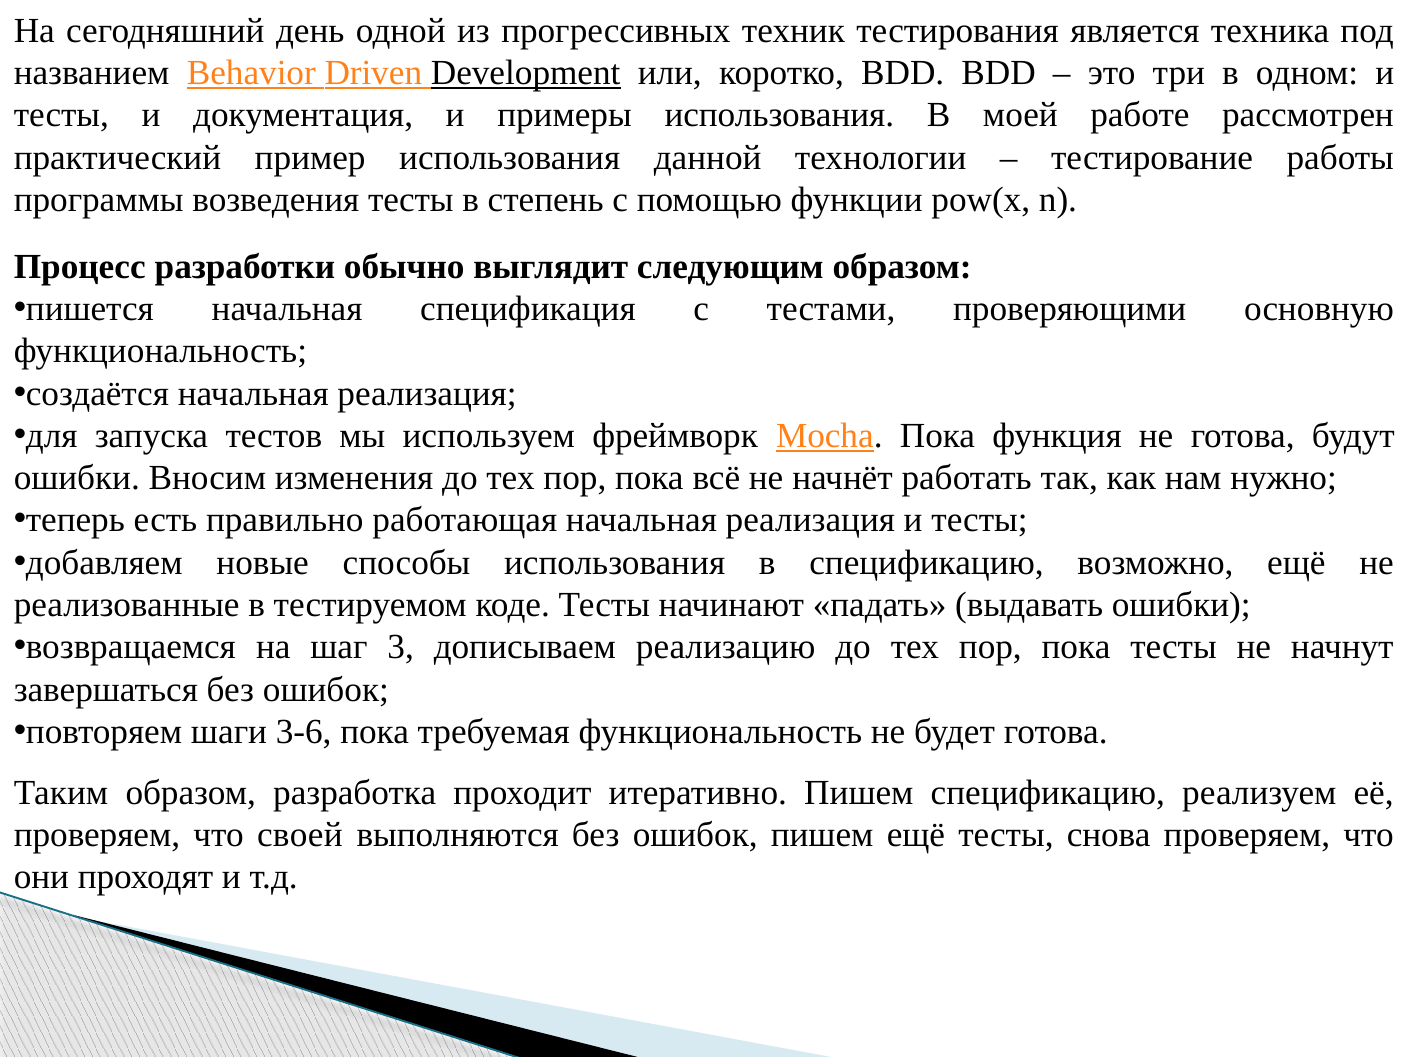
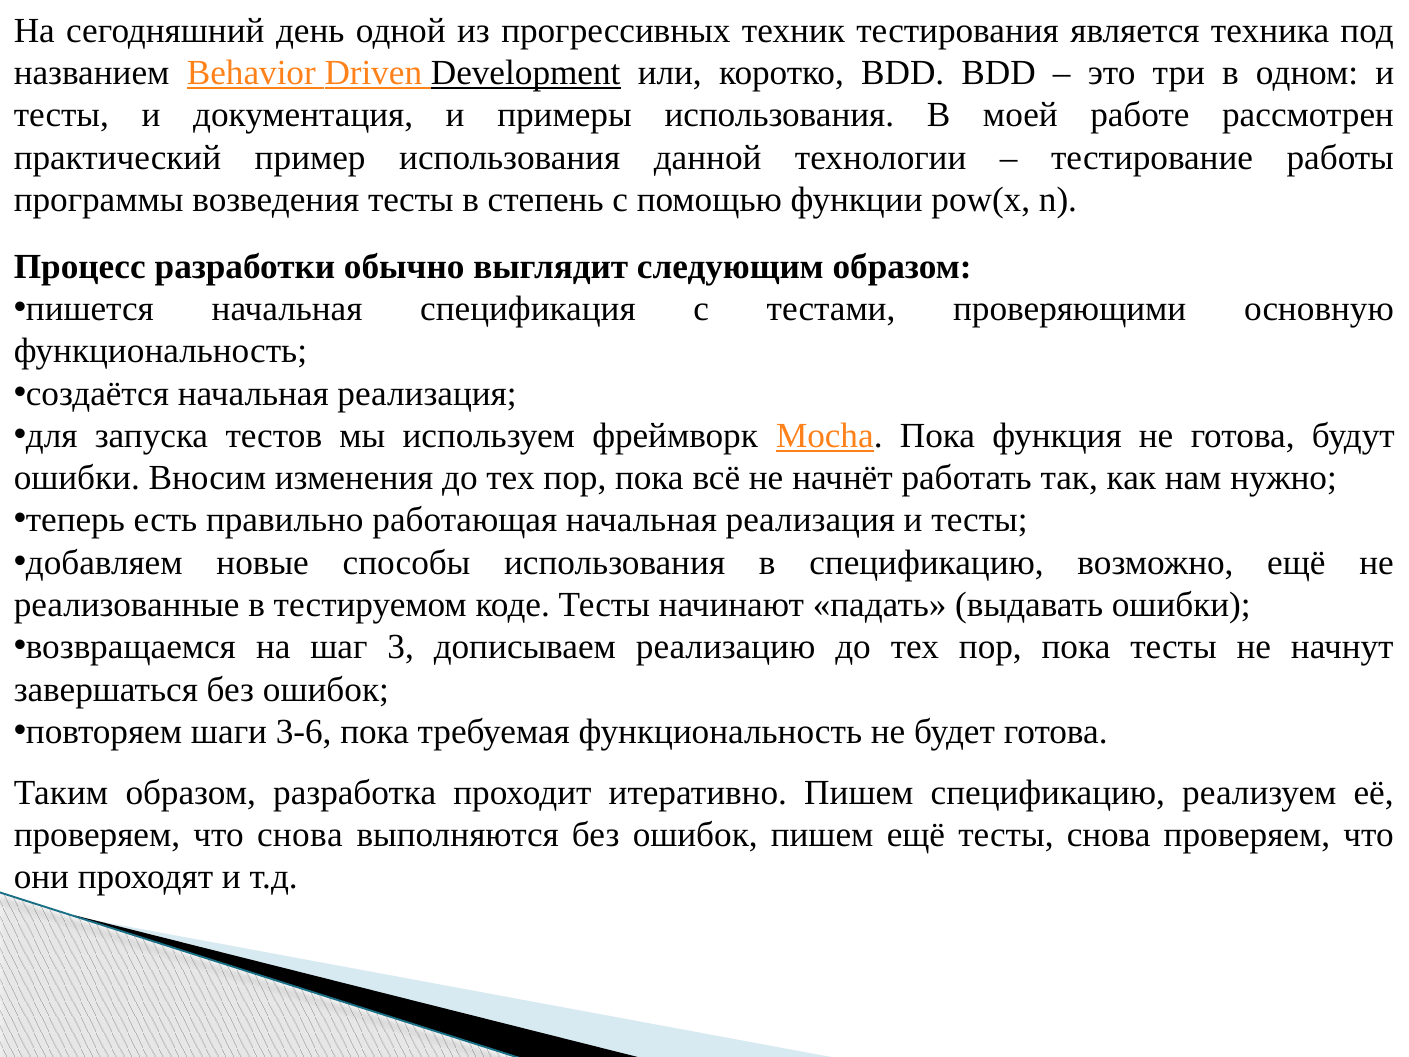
что своей: своей -> снова (300, 835)
